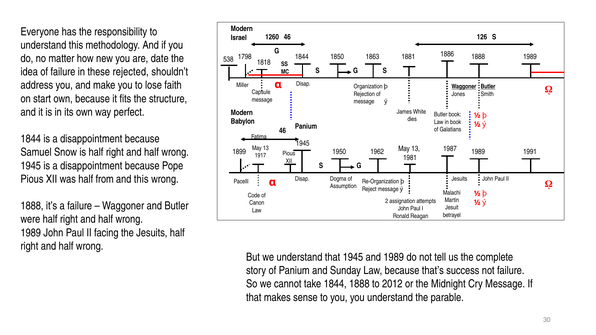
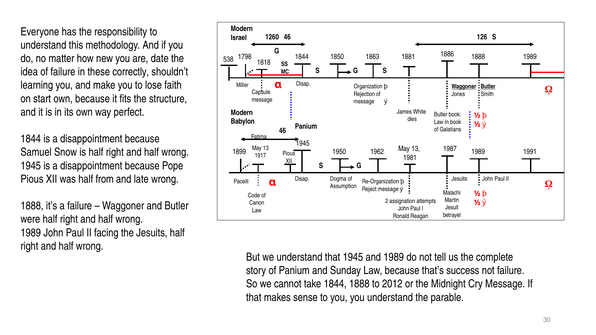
rejected: rejected -> correctly (131, 72)
address: address -> learning (37, 85)
and this: this -> late (141, 179)
